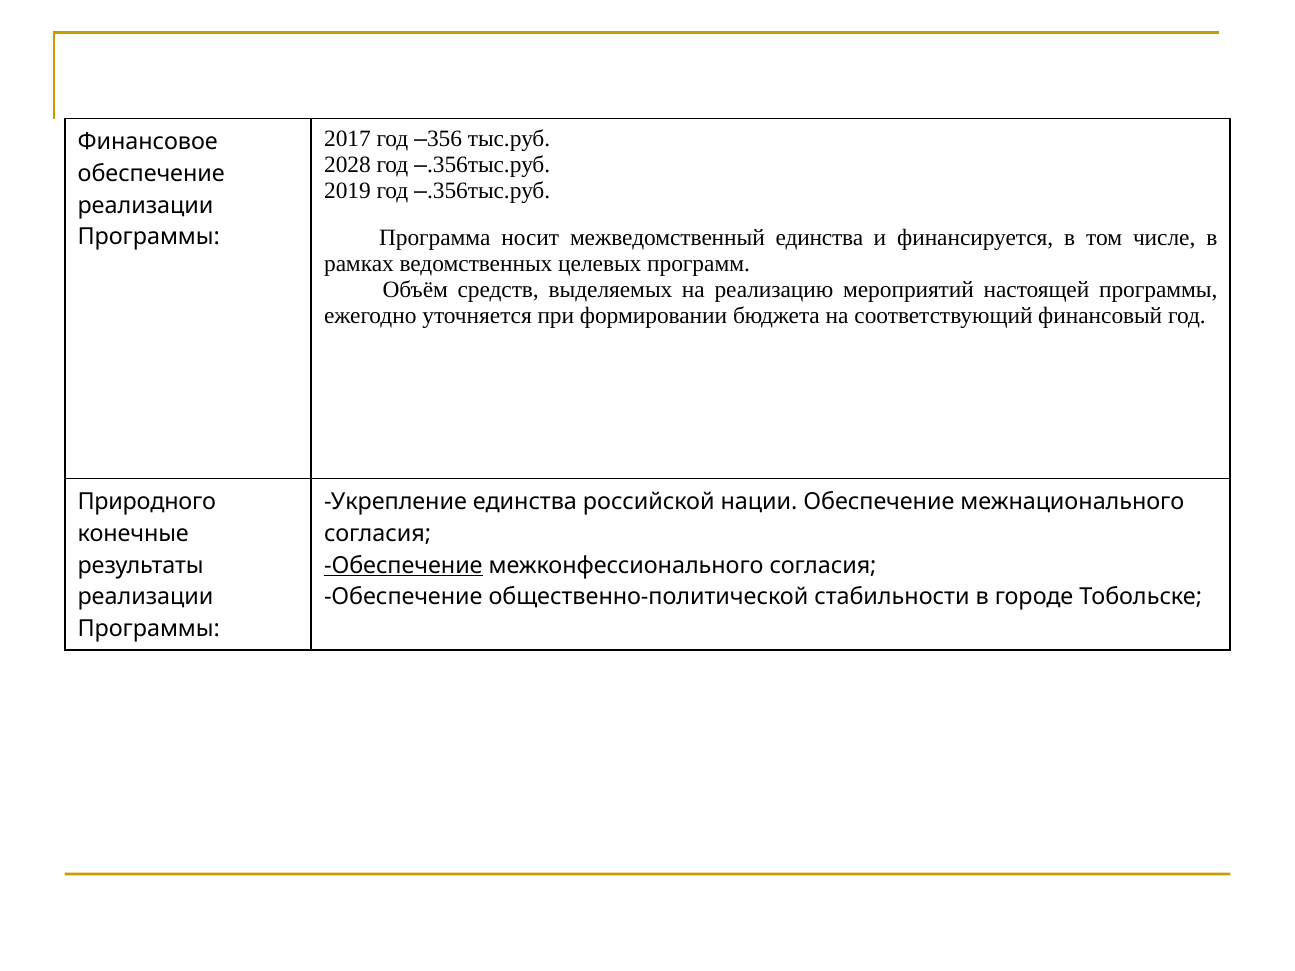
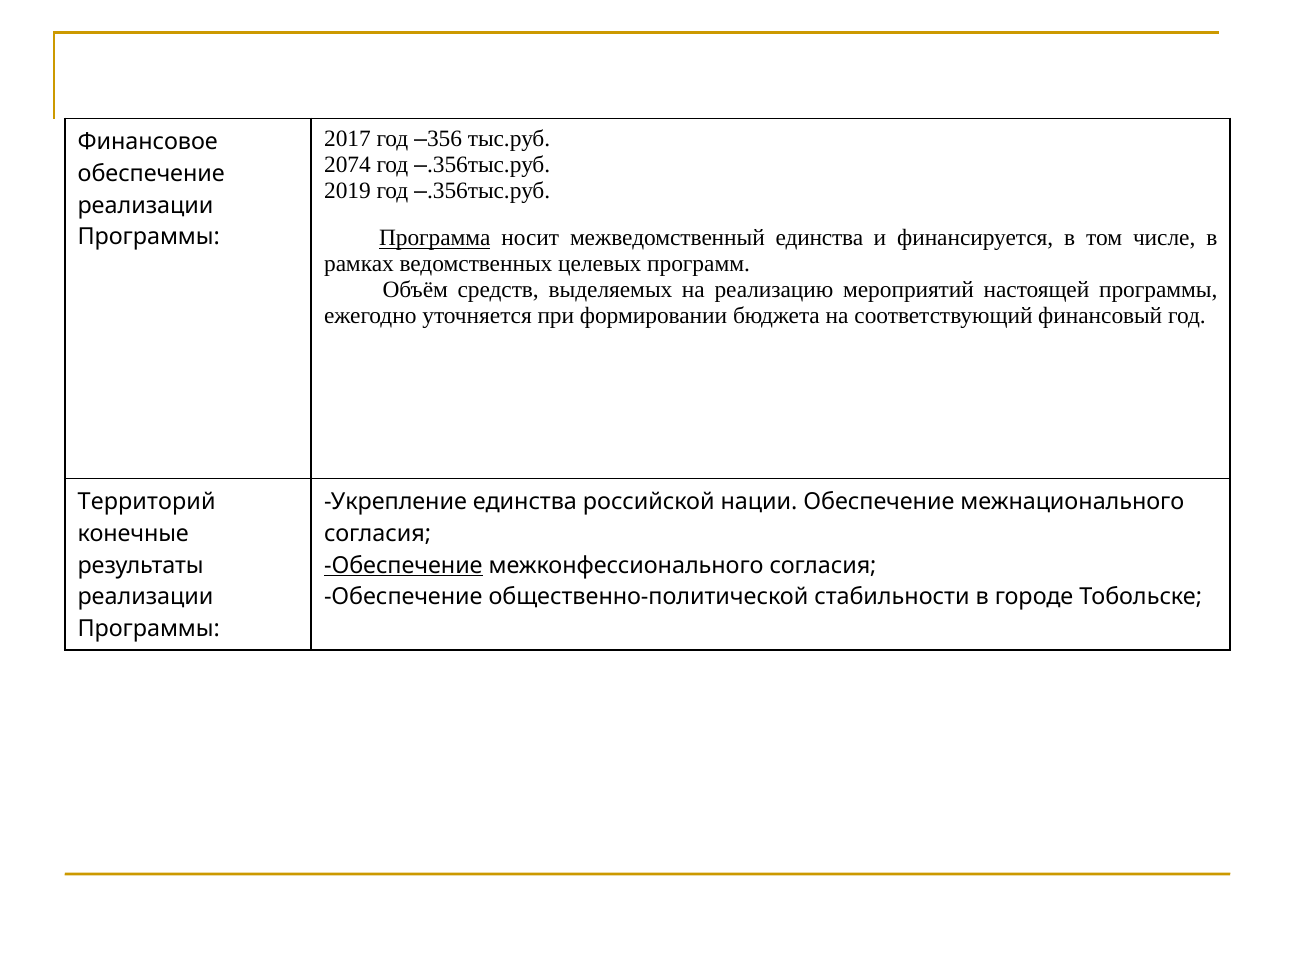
2028: 2028 -> 2074 (347, 165)
Программа underline: none -> present (435, 238)
Природного: Природного -> Территорий (147, 502)
